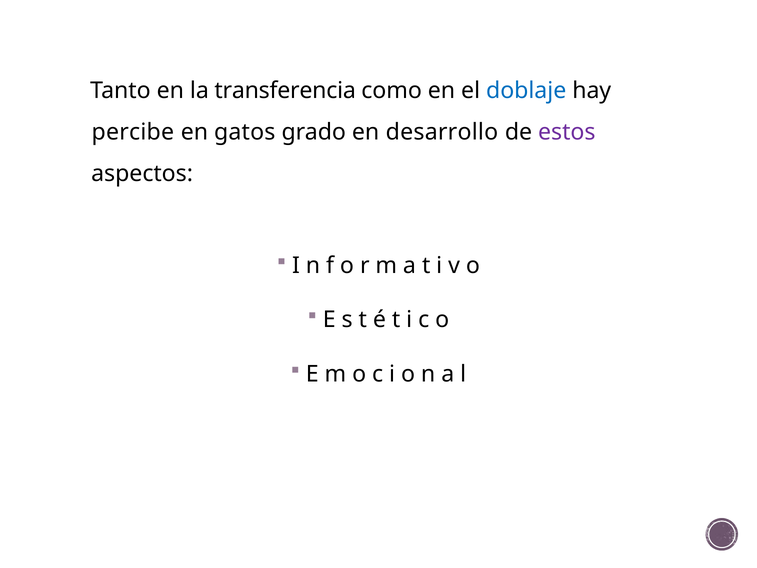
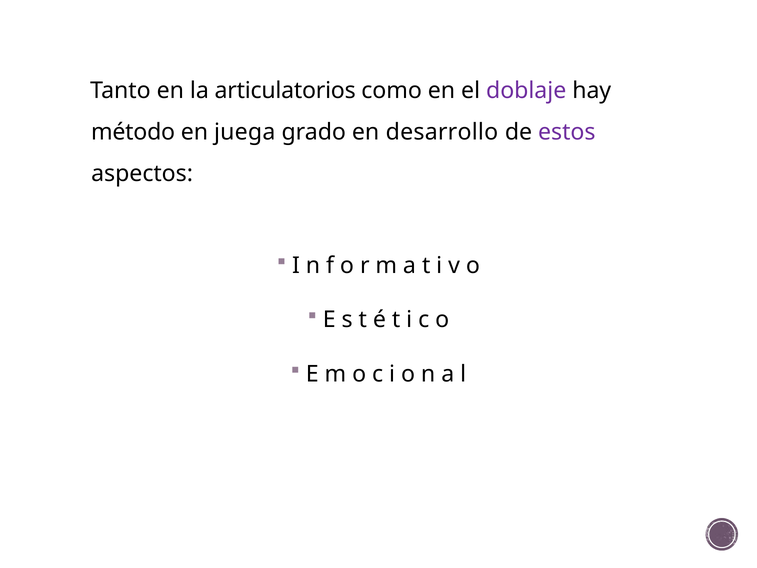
transferencia: transferencia -> articulatorios (285, 90)
doblaje colour: blue -> purple (526, 90)
percibe: percibe -> método (133, 132)
gatos: gatos -> juega (245, 132)
